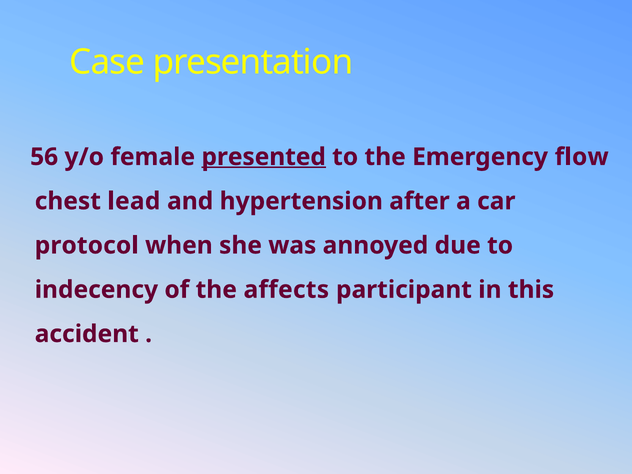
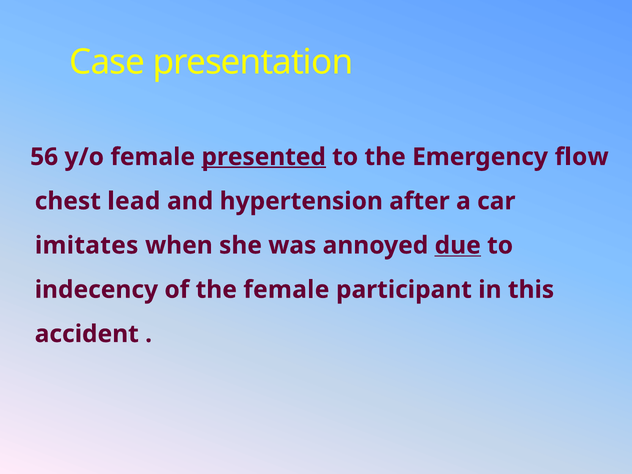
protocol: protocol -> imitates (87, 245)
due underline: none -> present (458, 245)
the affects: affects -> female (286, 290)
